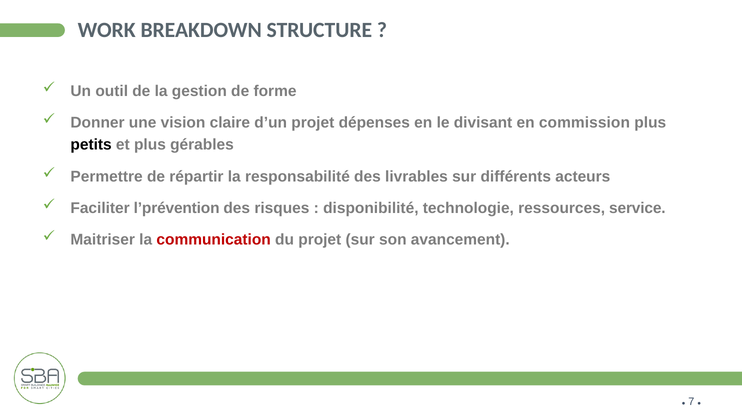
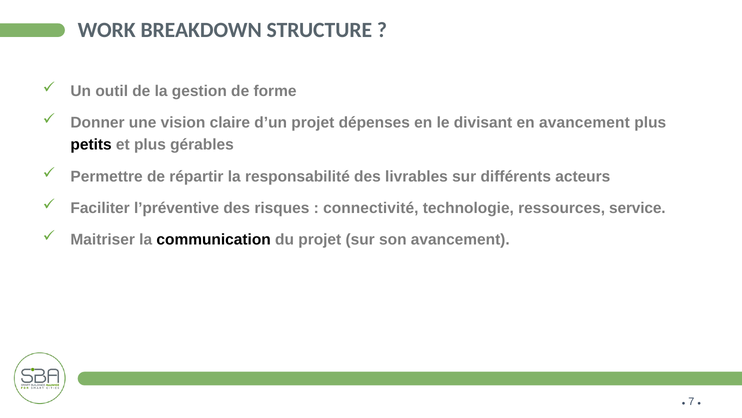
en commission: commission -> avancement (584, 122)
l’prévention: l’prévention -> l’préventive (177, 208)
disponibilité: disponibilité -> connectivité (371, 208)
communication colour: red -> black (214, 239)
